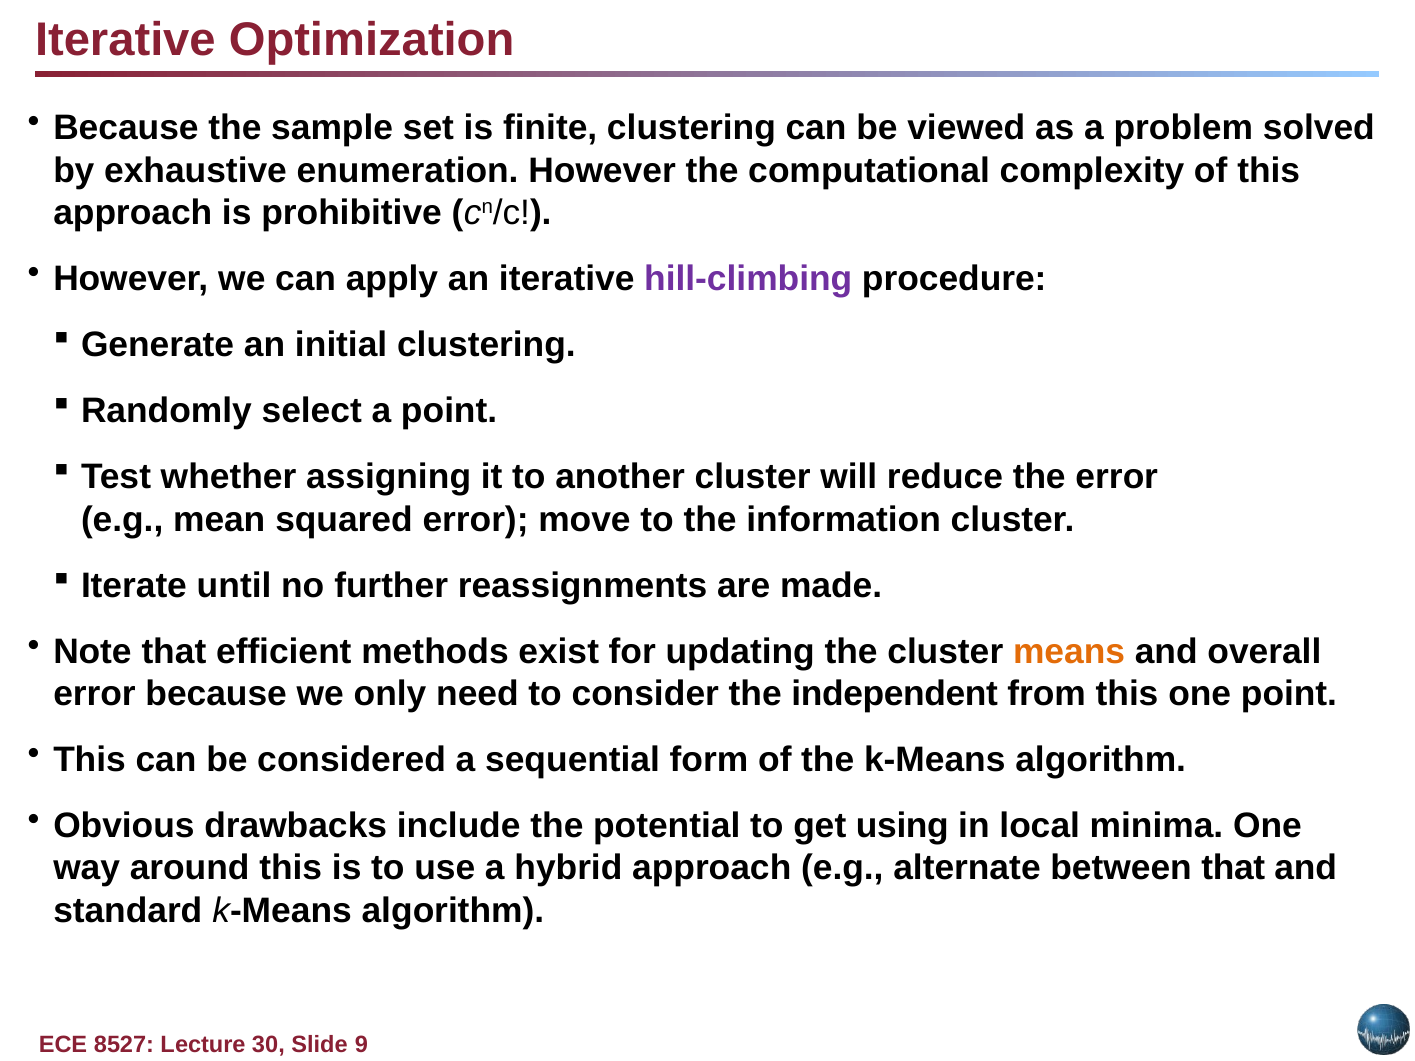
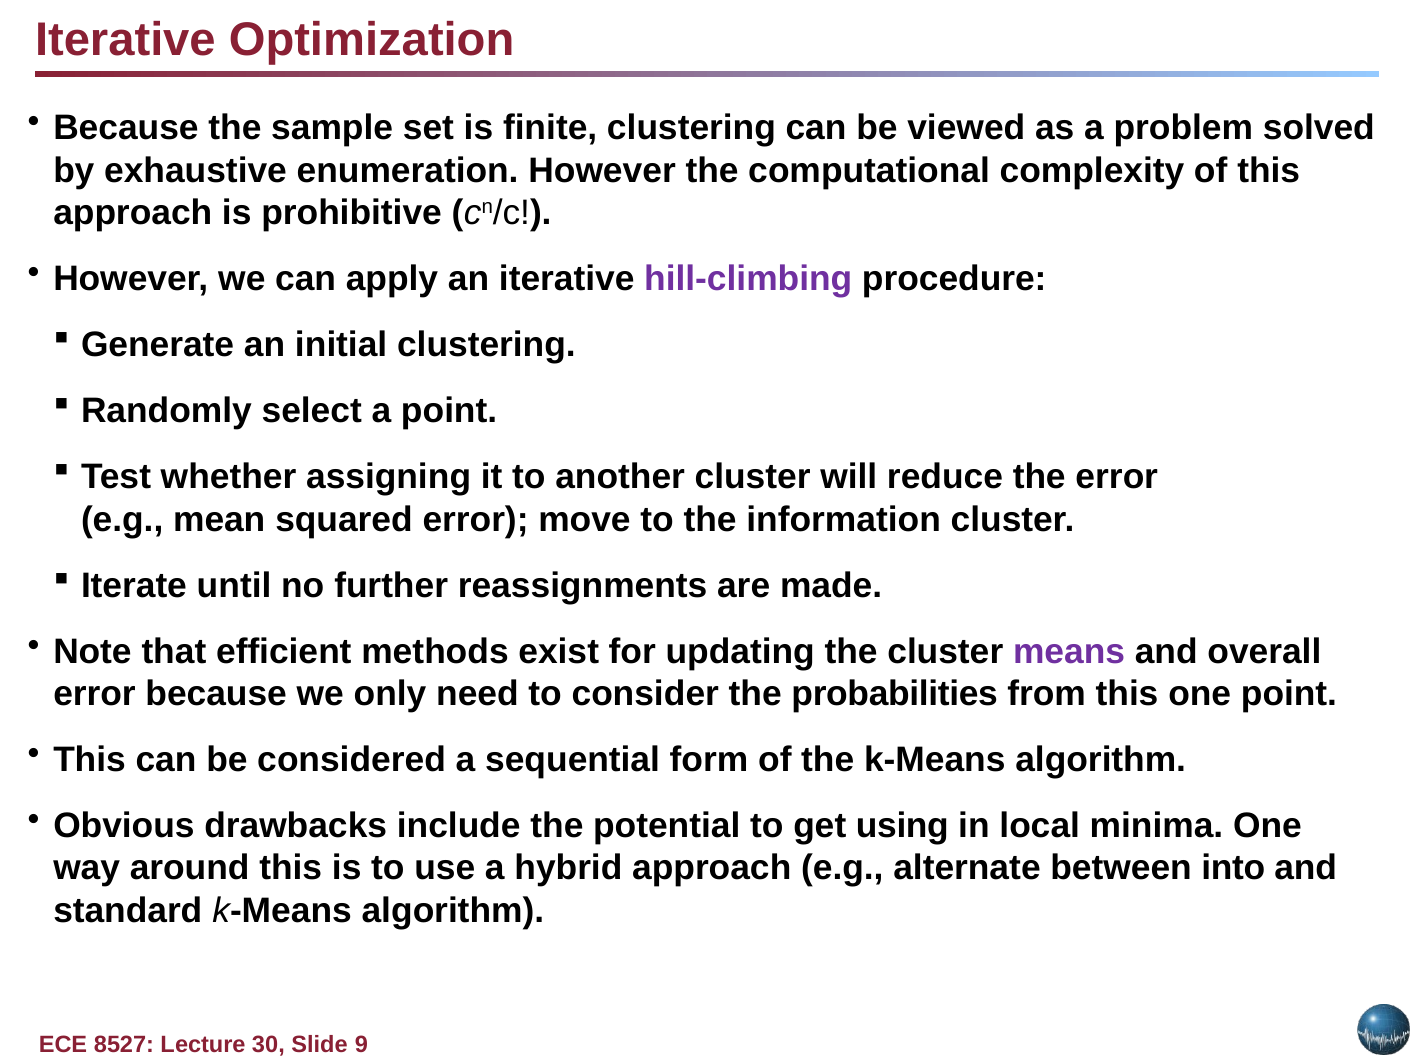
means colour: orange -> purple (1069, 652)
independent: independent -> probabilities (895, 694)
between that: that -> into (1233, 868)
